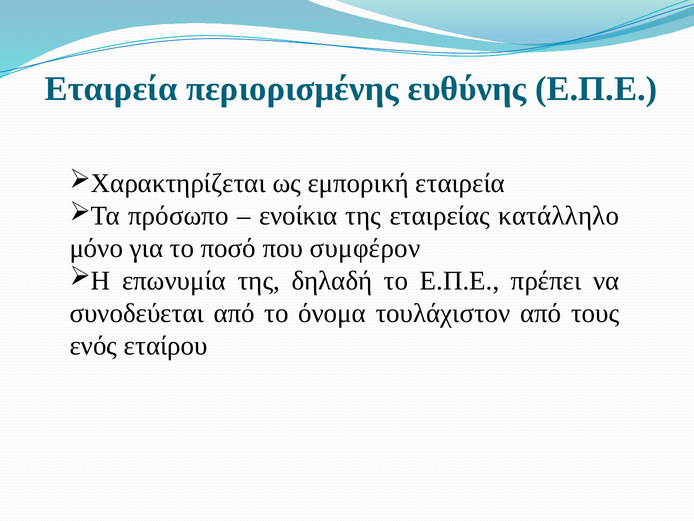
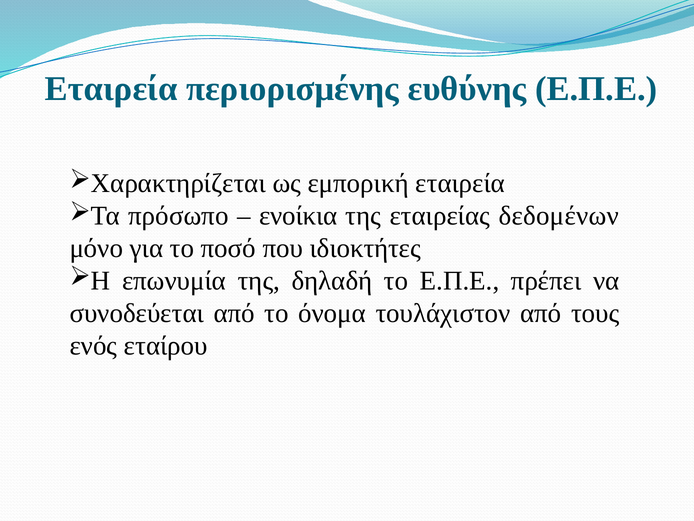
κατάλληλο: κατάλληλο -> δεδομένων (559, 216)
συμφέρον: συμφέρον -> ιδιοκτήτες (365, 248)
